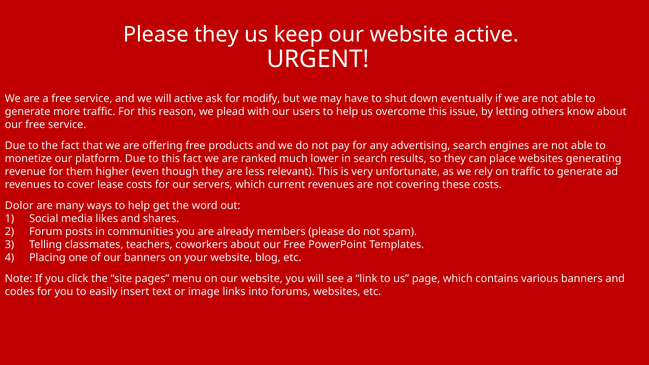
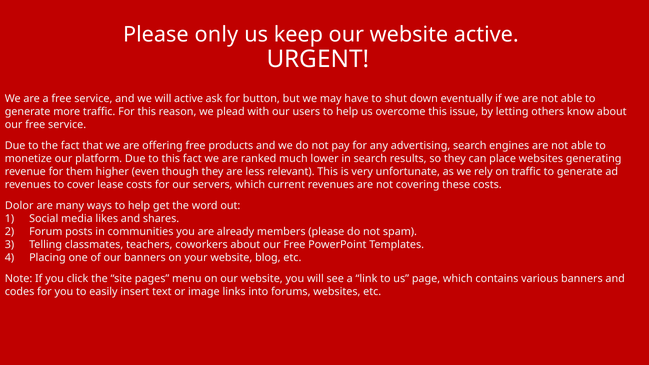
Please they: they -> only (216, 34)
modify: modify -> button (261, 99)
